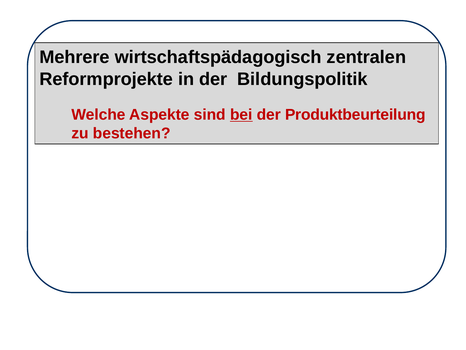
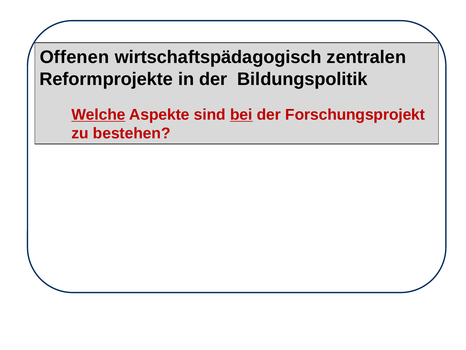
Mehrere: Mehrere -> Offenen (74, 57)
Welche underline: none -> present (98, 114)
Produktbeurteilung: Produktbeurteilung -> Forschungsprojekt (355, 114)
